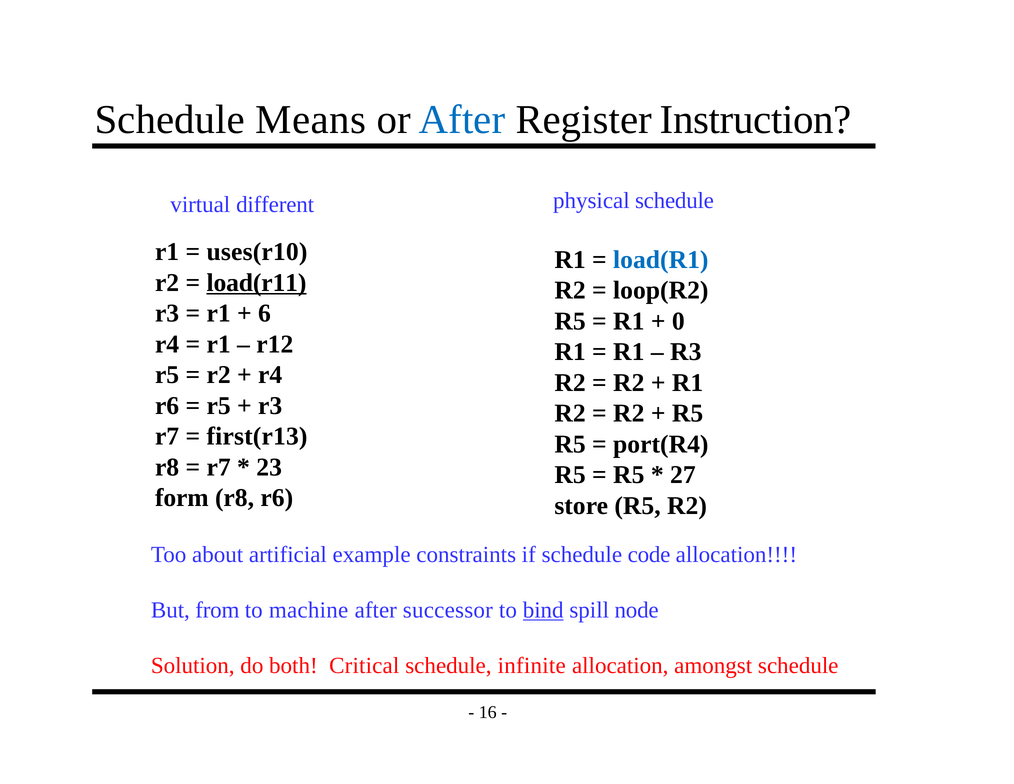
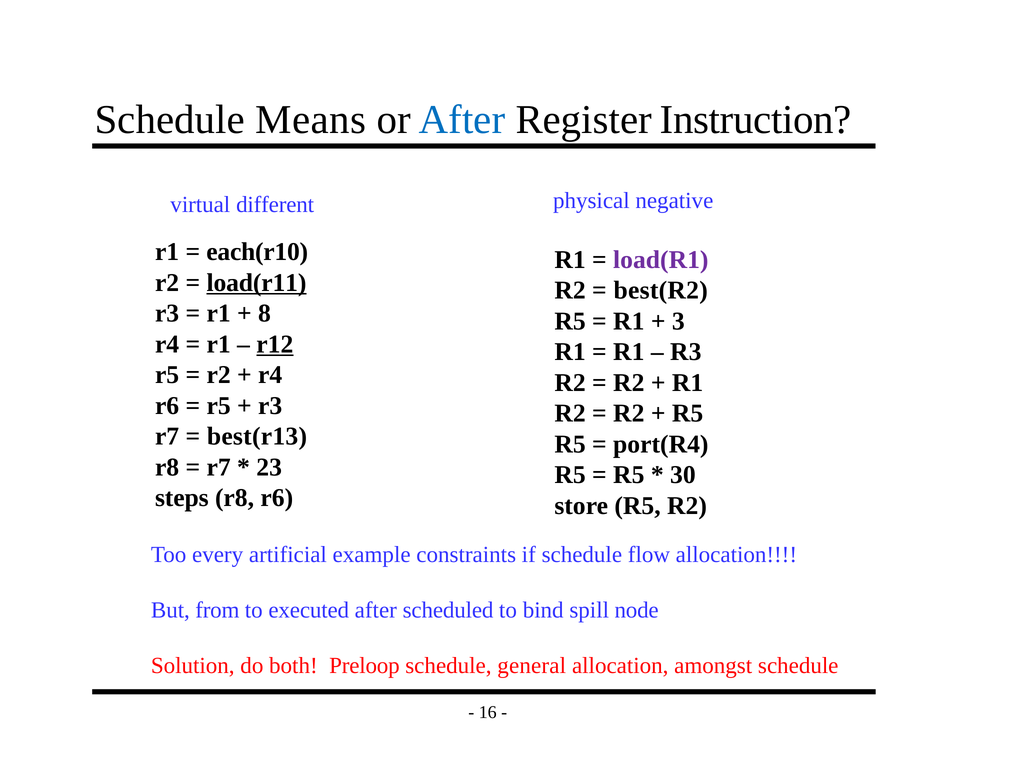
physical schedule: schedule -> negative (674, 200)
uses(r10: uses(r10 -> each(r10 (257, 252)
load(R1 colour: blue -> purple (661, 260)
loop(R2: loop(R2 -> best(R2 (661, 290)
6: 6 -> 8 (265, 313)
0: 0 -> 3 (678, 321)
r12 underline: none -> present (275, 344)
first(r13: first(r13 -> best(r13 (257, 436)
27: 27 -> 30 (683, 475)
form: form -> steps (182, 498)
about: about -> every (218, 554)
code: code -> flow (649, 554)
machine: machine -> executed (309, 610)
successor: successor -> scheduled (448, 610)
bind underline: present -> none (543, 610)
Critical: Critical -> Preloop (364, 665)
infinite: infinite -> general (532, 665)
